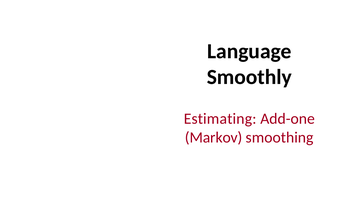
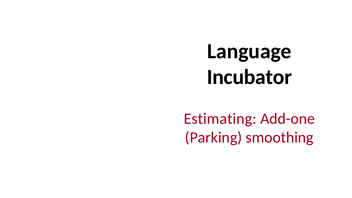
Smoothly: Smoothly -> Incubator (249, 77)
Markov: Markov -> Parking (214, 138)
